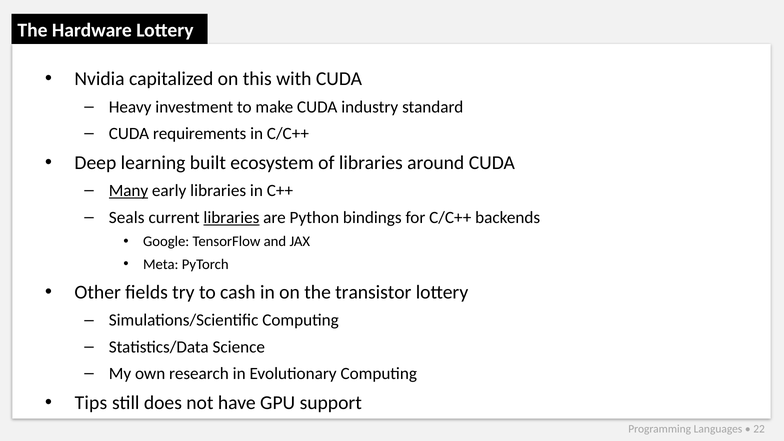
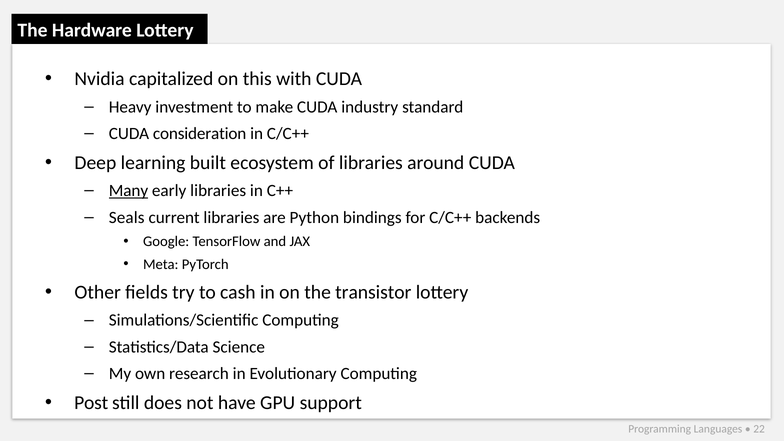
requirements: requirements -> consideration (200, 134)
libraries underline: present -> none (231, 217)
Tips: Tips -> Post (91, 403)
